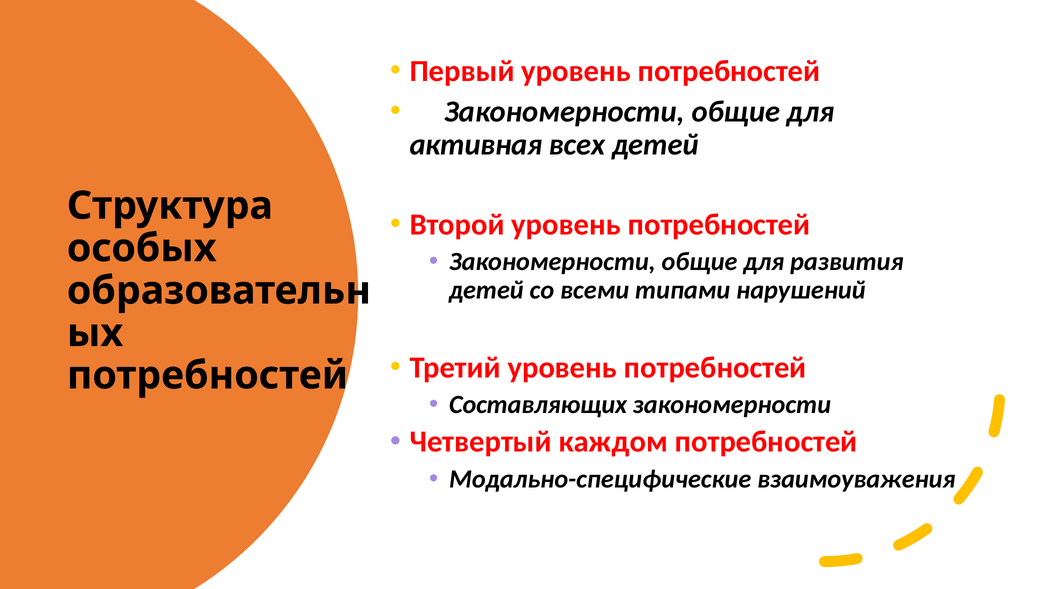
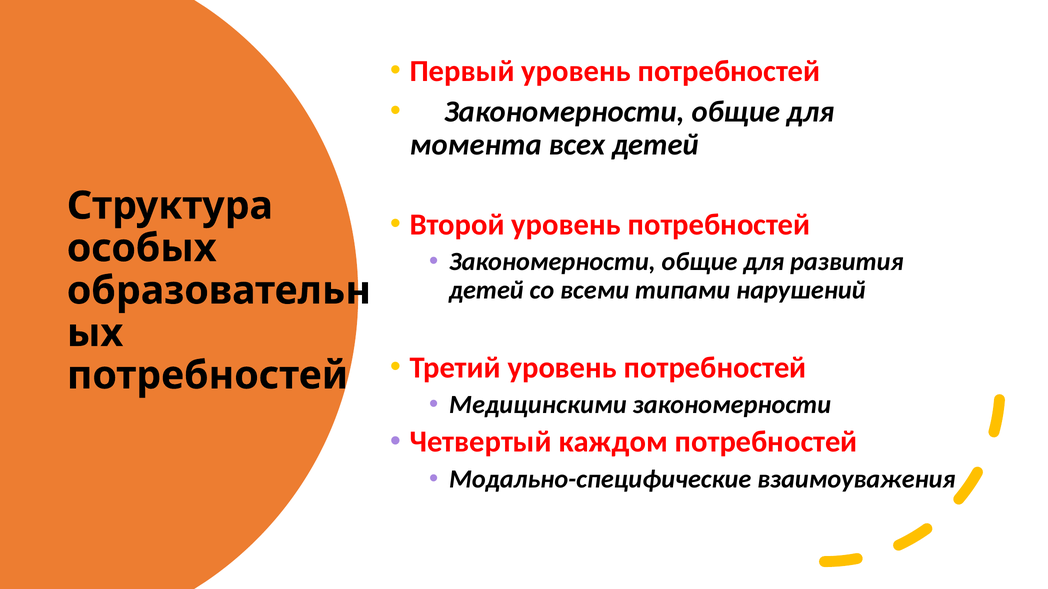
активная: активная -> момента (476, 145)
Составляющих: Составляющих -> Медицинскими (538, 405)
